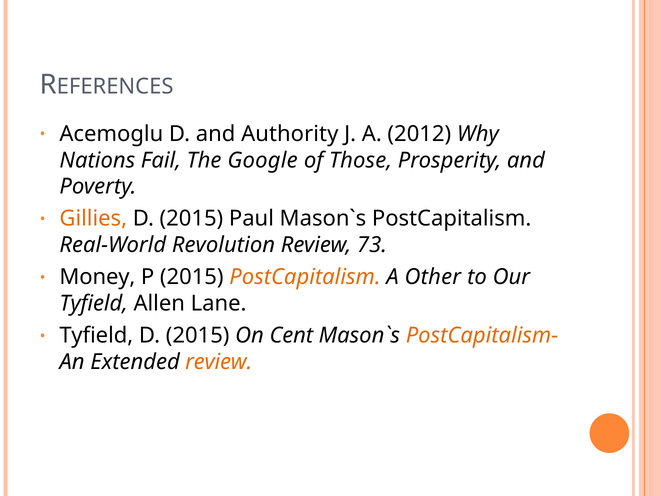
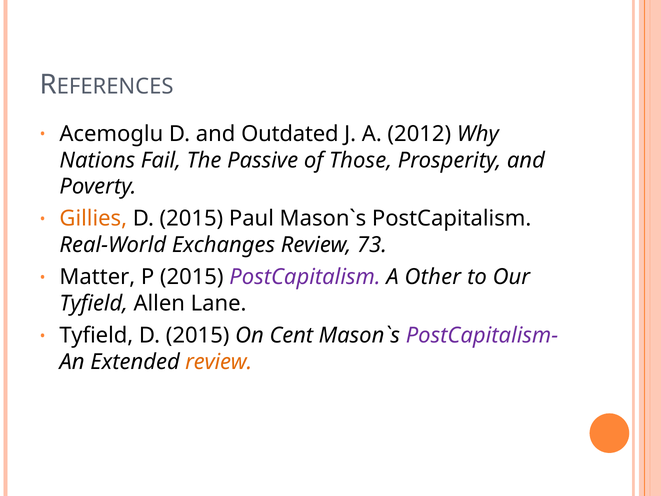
Authority: Authority -> Outdated (290, 134)
Google: Google -> Passive (263, 160)
Revolution: Revolution -> Exchanges (224, 245)
Money: Money -> Matter (97, 277)
PostCapitalism colour: orange -> purple (305, 277)
PostCapitalism- colour: orange -> purple (482, 335)
